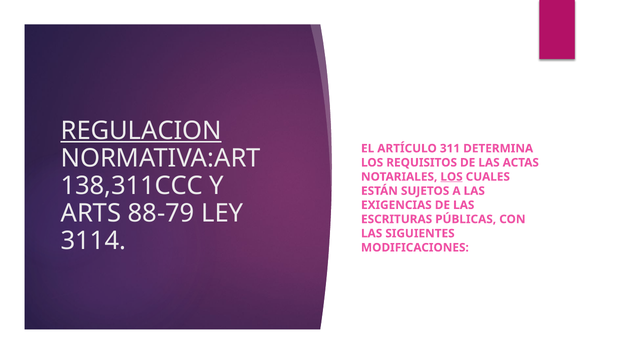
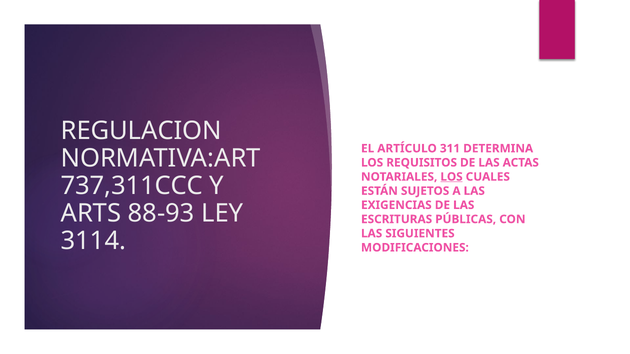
REGULACION underline: present -> none (141, 131)
138,311CCC: 138,311CCC -> 737,311CCC (132, 186)
88-79: 88-79 -> 88-93 (161, 214)
